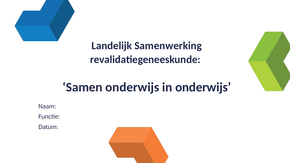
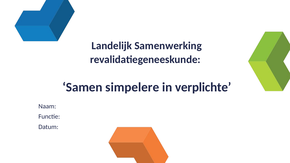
Samen onderwijs: onderwijs -> simpelere (132, 87)
in onderwijs: onderwijs -> verplichte (203, 87)
